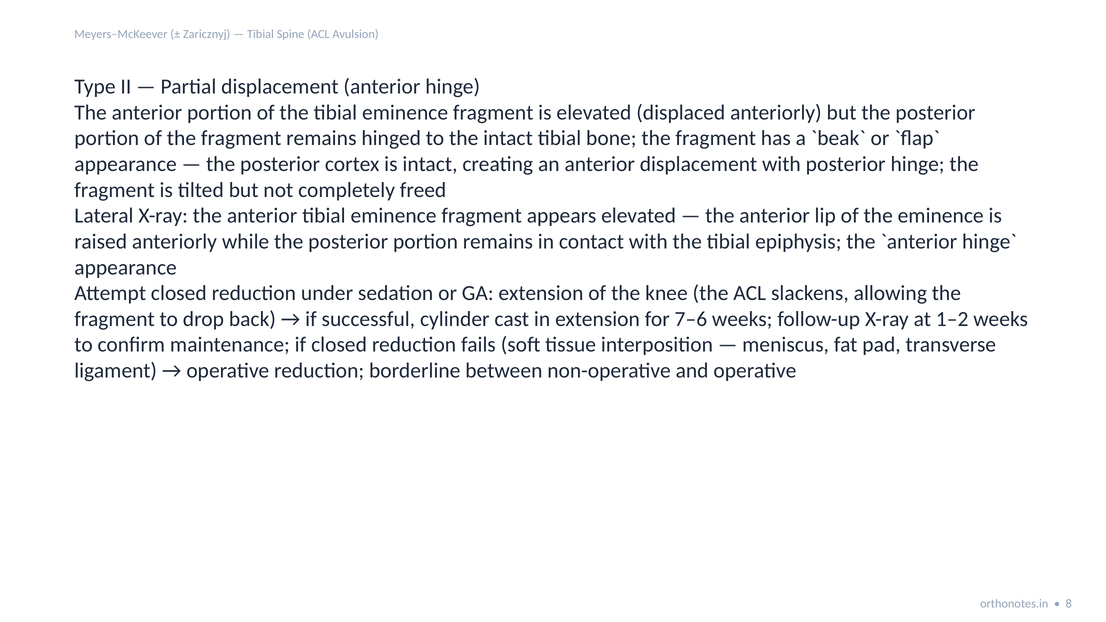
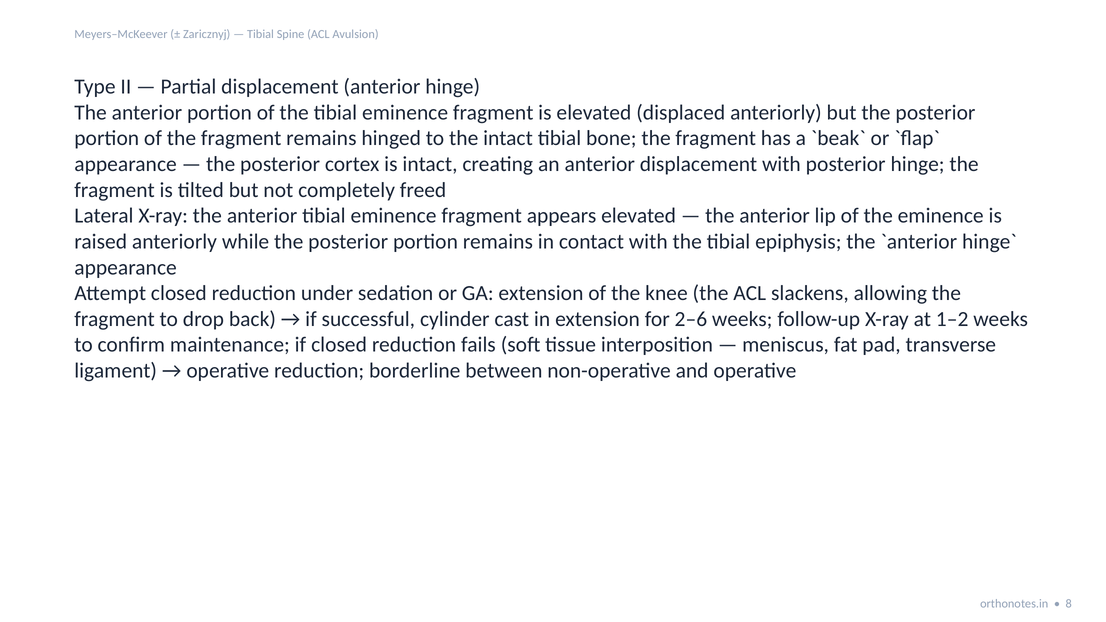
7–6: 7–6 -> 2–6 (691, 319)
